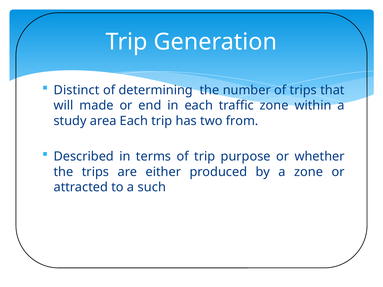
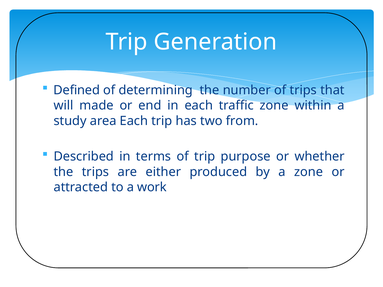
Distinct: Distinct -> Defined (77, 90)
such: such -> work (152, 187)
